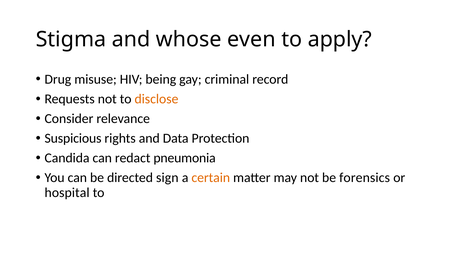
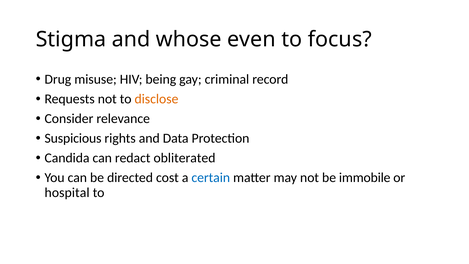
apply: apply -> focus (340, 39)
pneumonia: pneumonia -> obliterated (184, 158)
sign: sign -> cost (167, 178)
certain colour: orange -> blue (211, 178)
forensics: forensics -> immobile (365, 178)
